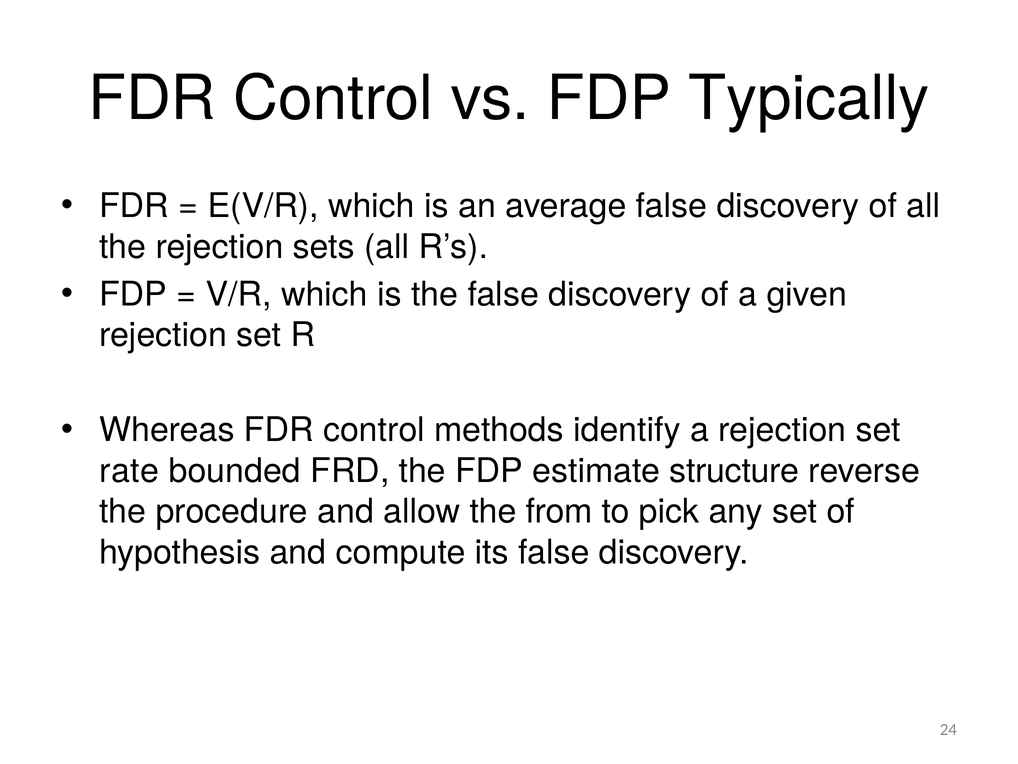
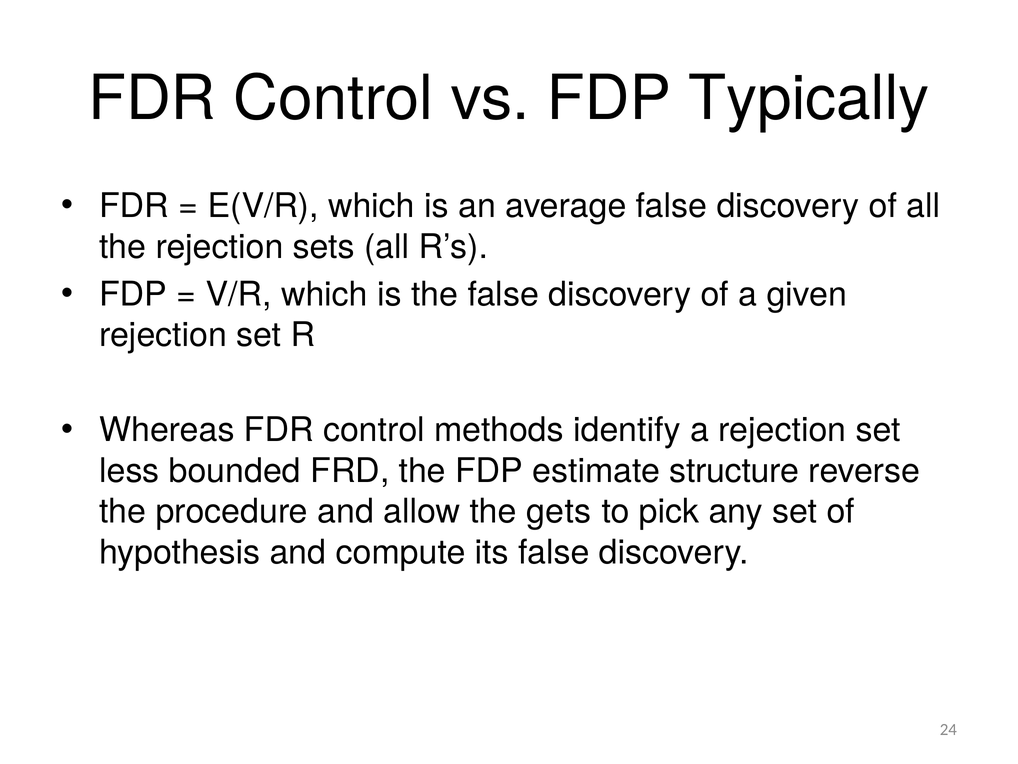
rate: rate -> less (129, 471)
from: from -> gets (559, 511)
